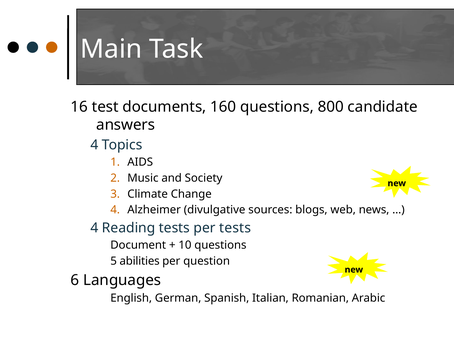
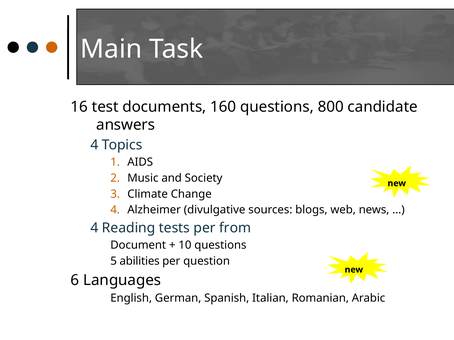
per tests: tests -> from (235, 228)
